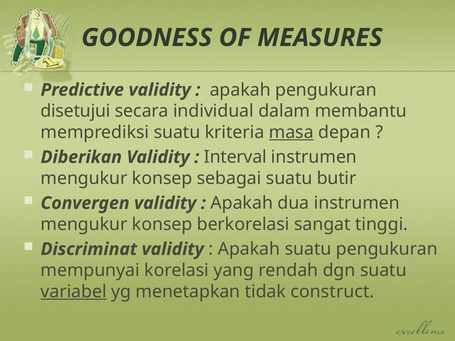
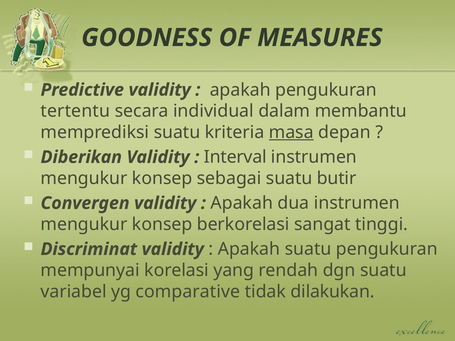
disetujui: disetujui -> tertentu (75, 111)
variabel underline: present -> none (74, 292)
menetapkan: menetapkan -> comparative (188, 292)
construct: construct -> dilakukan (333, 292)
